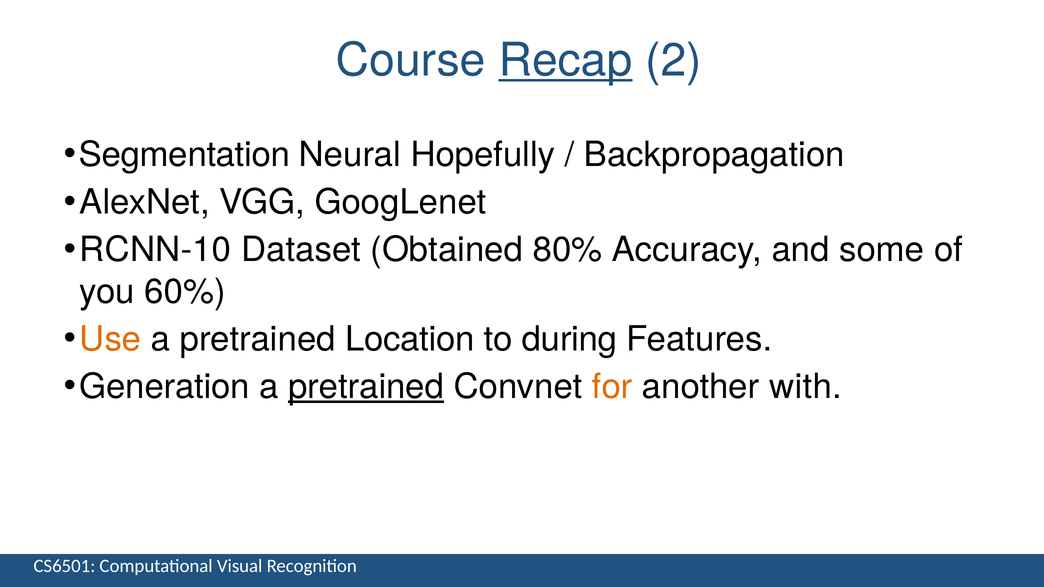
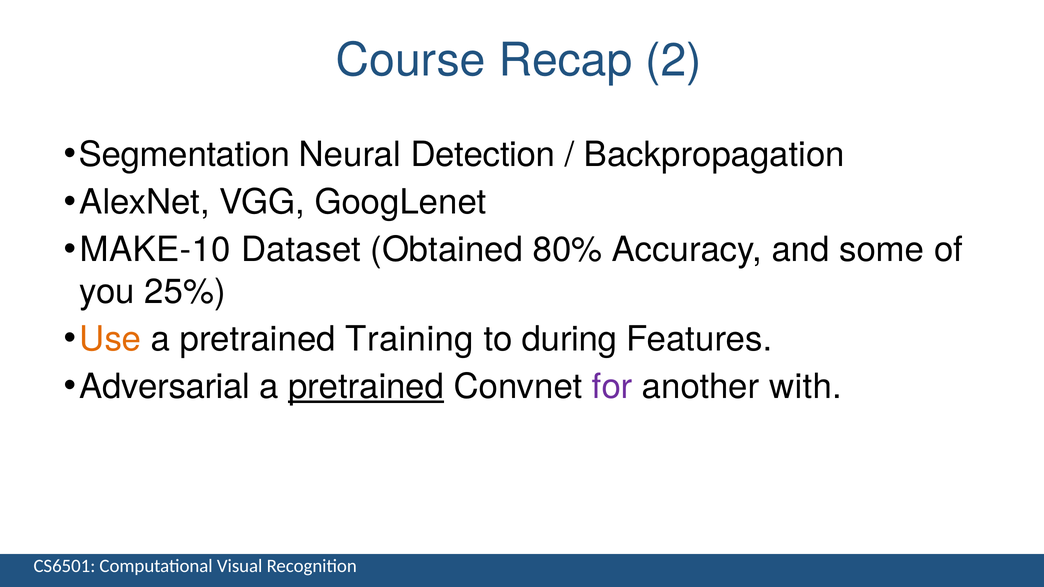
Recap underline: present -> none (566, 60)
Hopefully: Hopefully -> Detection (483, 155)
RCNN-10: RCNN-10 -> MAKE-10 (155, 250)
60%: 60% -> 25% (185, 292)
Location: Location -> Training (410, 339)
Generation: Generation -> Adversarial (165, 387)
for colour: orange -> purple (612, 387)
